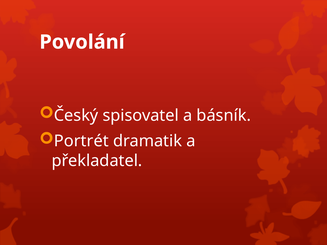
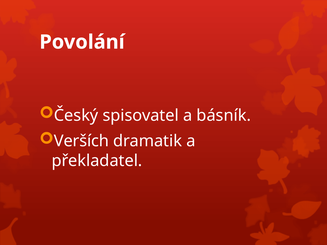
Portrét: Portrét -> Verších (81, 141)
